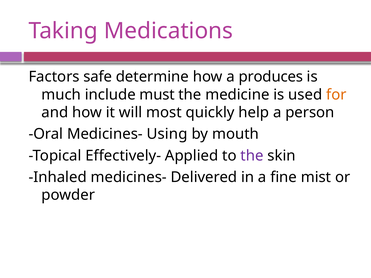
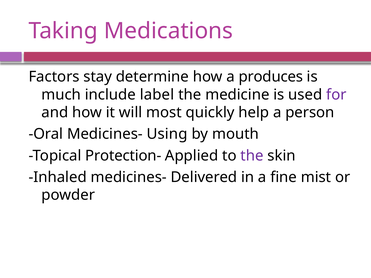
safe: safe -> stay (98, 77)
must: must -> label (157, 95)
for colour: orange -> purple (336, 95)
Effectively-: Effectively- -> Protection- (123, 156)
